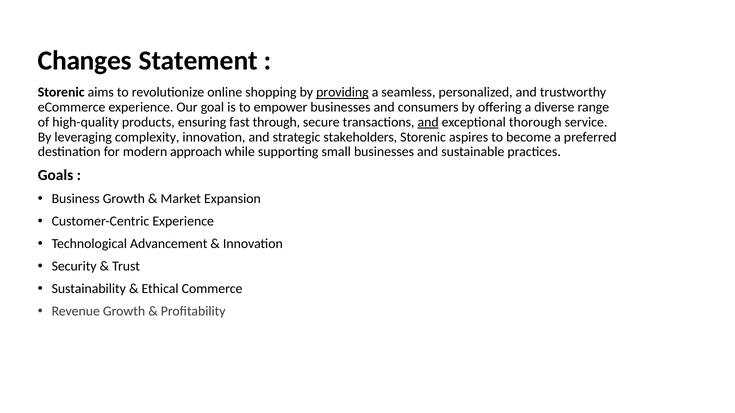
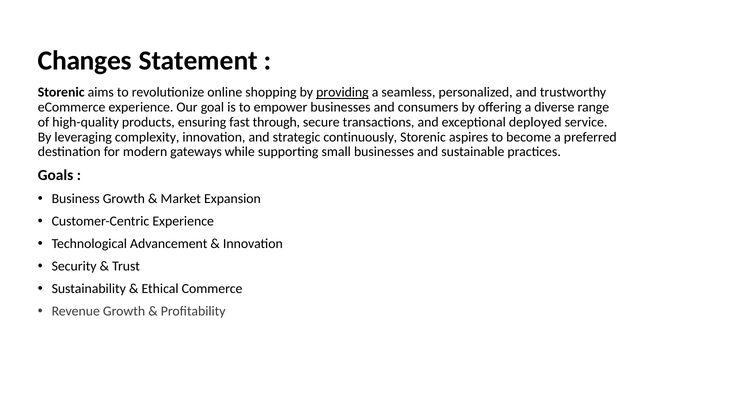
and underline: present -> none (428, 122)
thorough: thorough -> deployed (535, 122)
stakeholders: stakeholders -> continuously (360, 137)
approach: approach -> gateways (196, 152)
